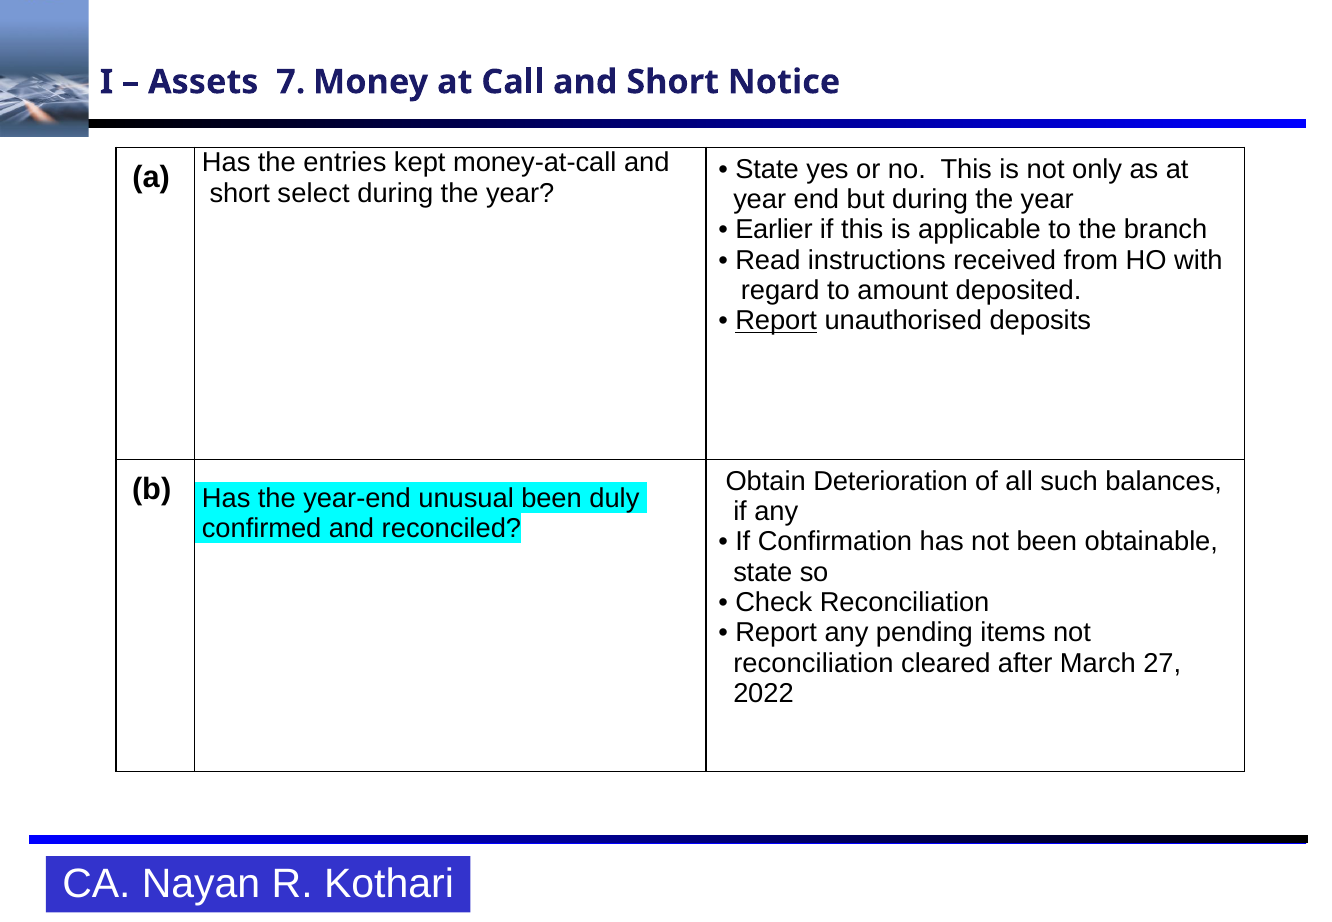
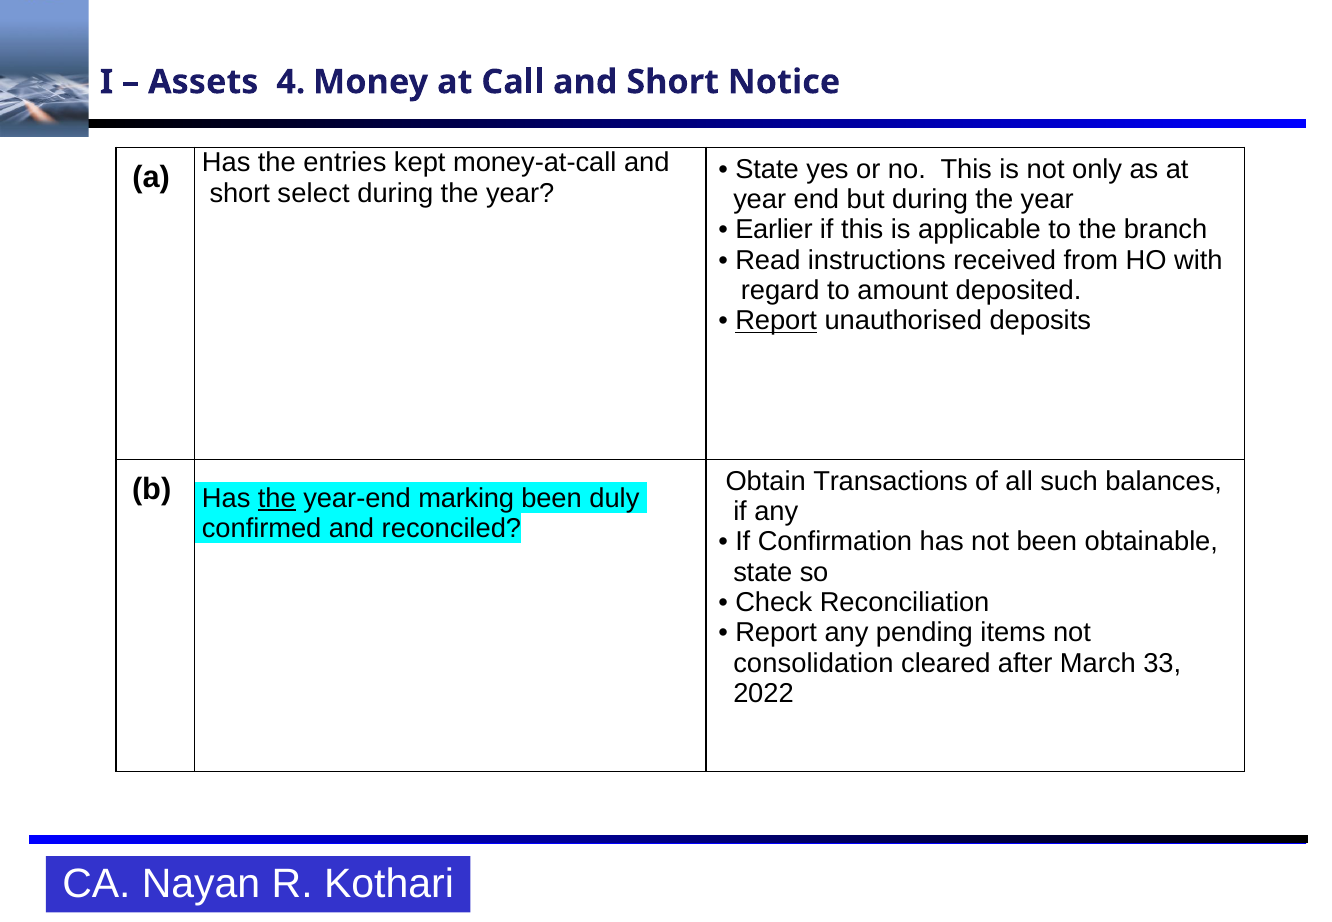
7: 7 -> 4 (291, 82)
Deterioration: Deterioration -> Transactions (891, 481)
the underline: none -> present (277, 498)
unusual: unusual -> marking (466, 498)
reconciliation: reconciliation -> consolidation (813, 664)
27: 27 -> 33 (1162, 664)
